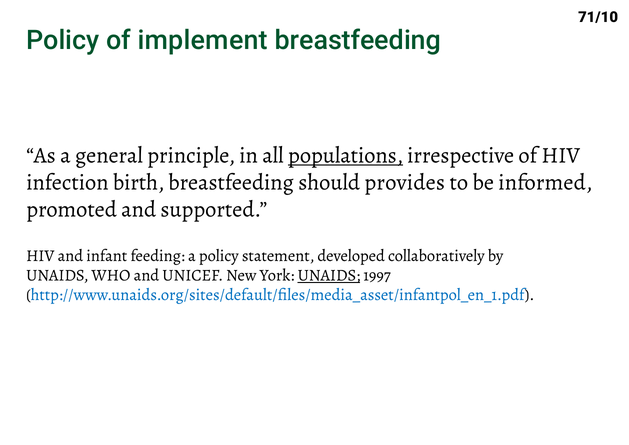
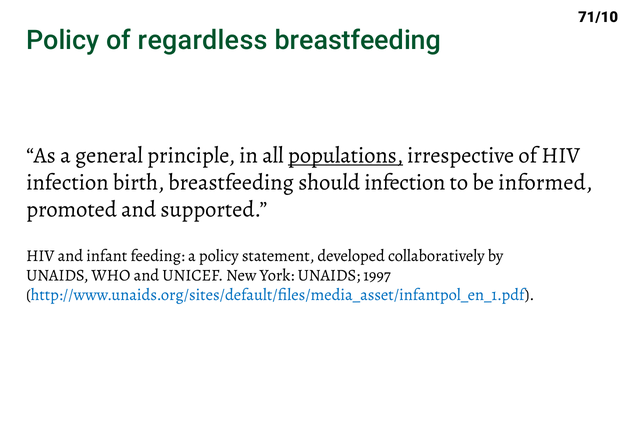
implement: implement -> regardless (203, 40)
should provides: provides -> infection (405, 182)
UNAIDS underline: present -> none (329, 275)
